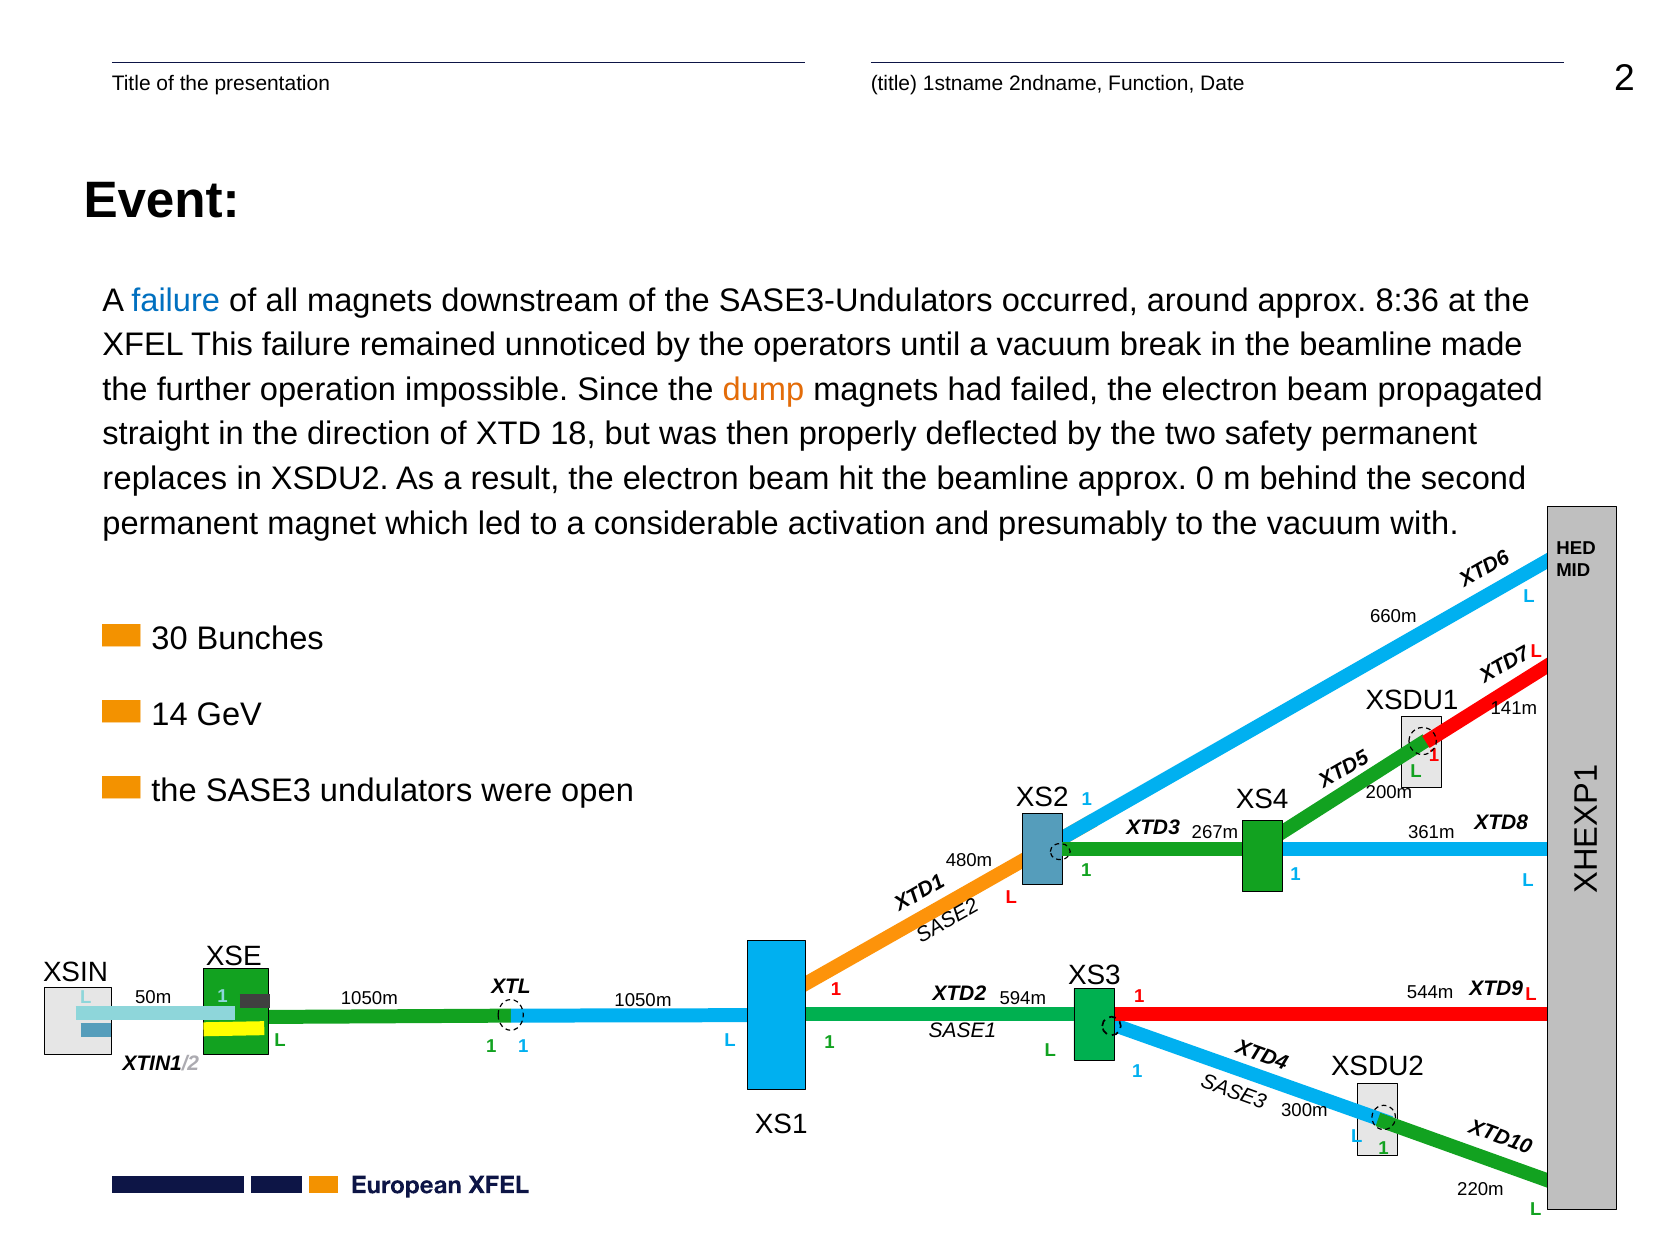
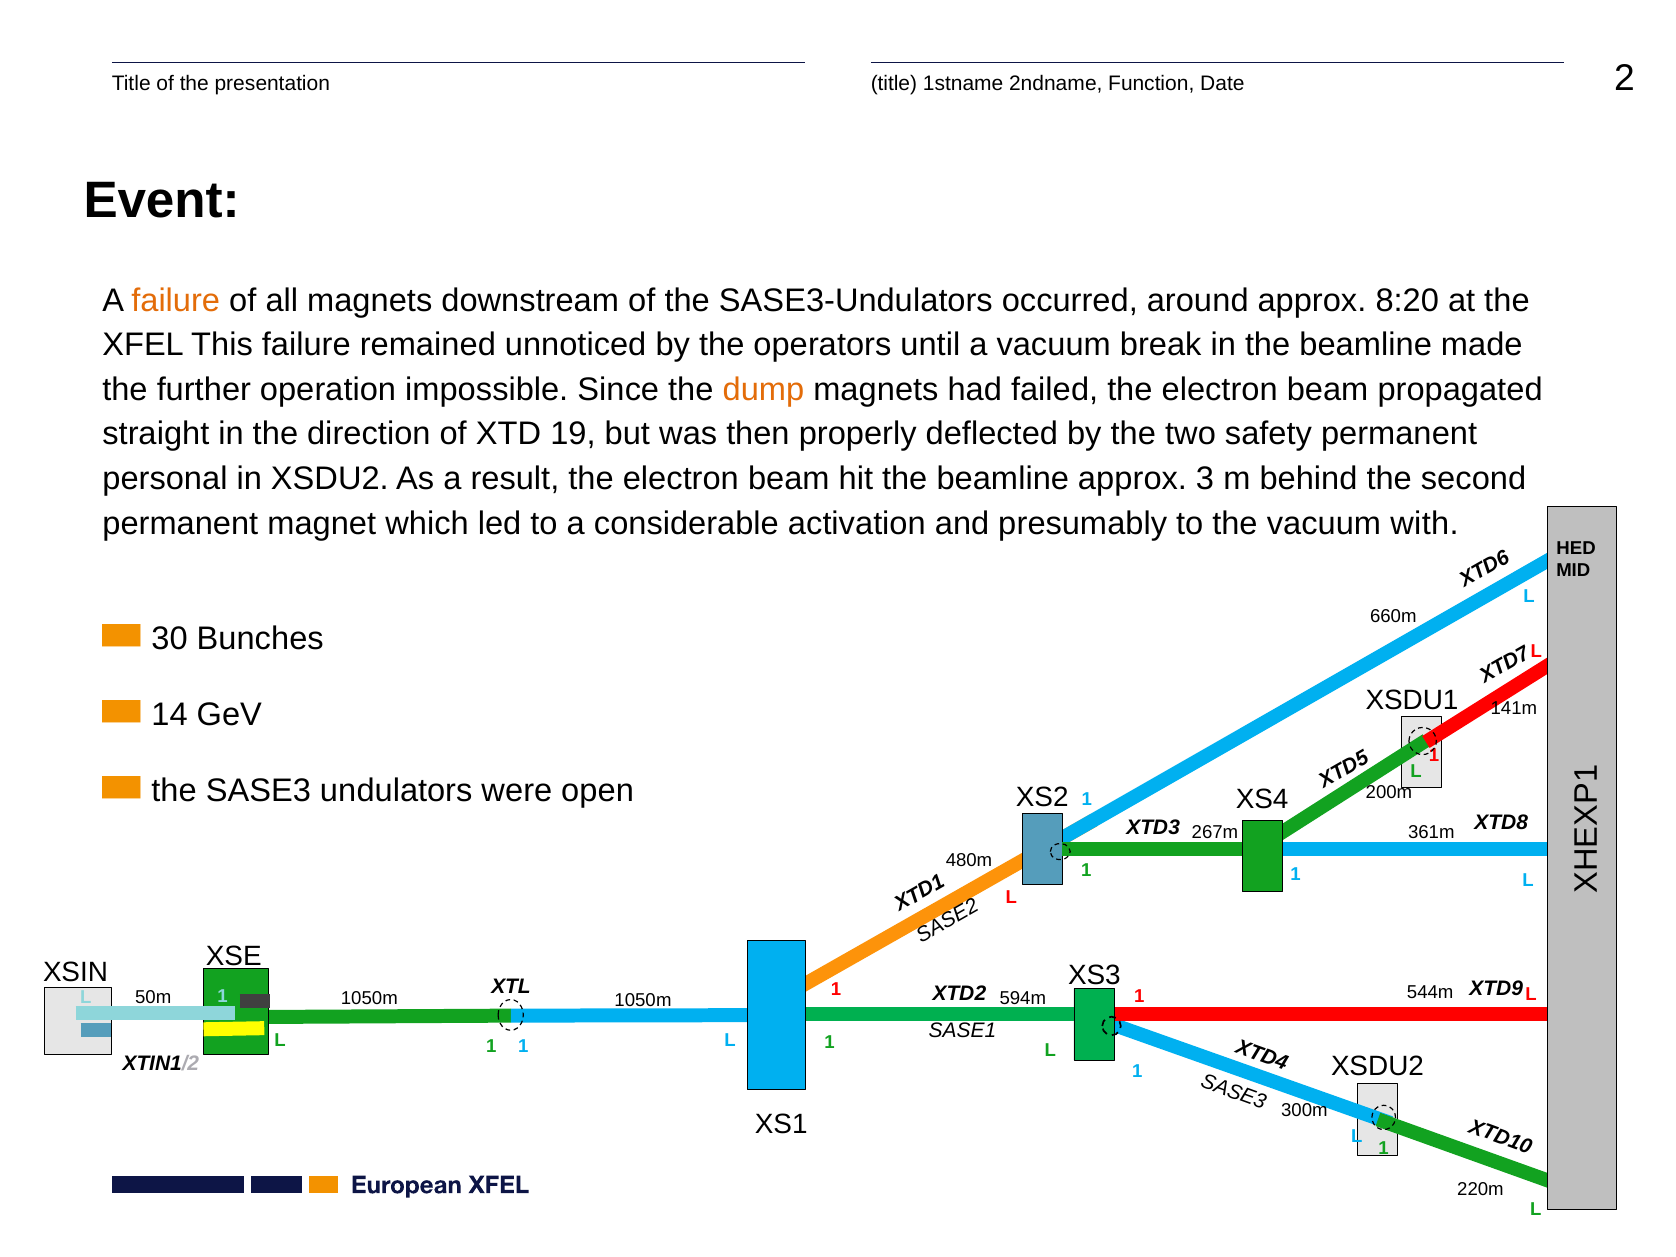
failure colour: blue -> orange (176, 300)
8:36: 8:36 -> 8:20 (1407, 300)
18: 18 -> 19 (573, 434)
replaces: replaces -> personal (165, 479)
approx 0: 0 -> 3 (1205, 479)
